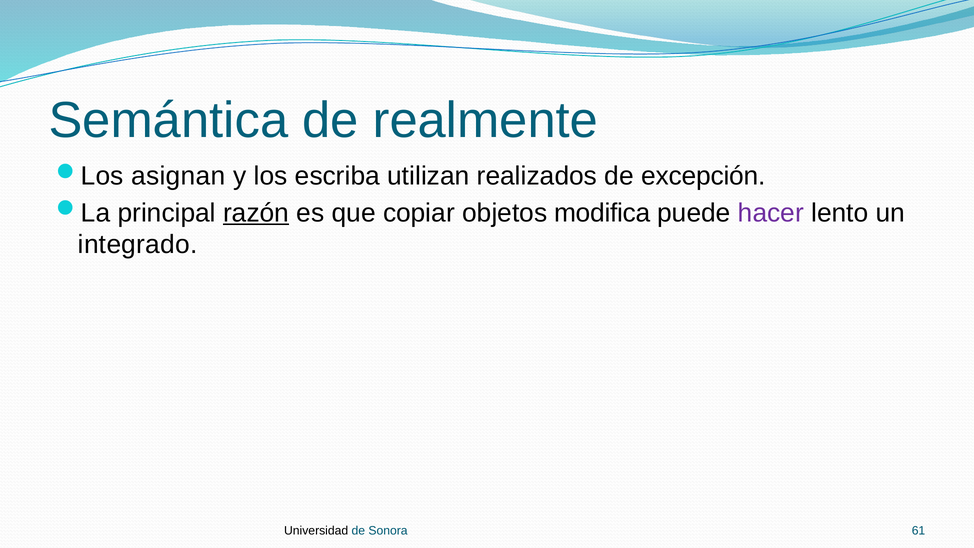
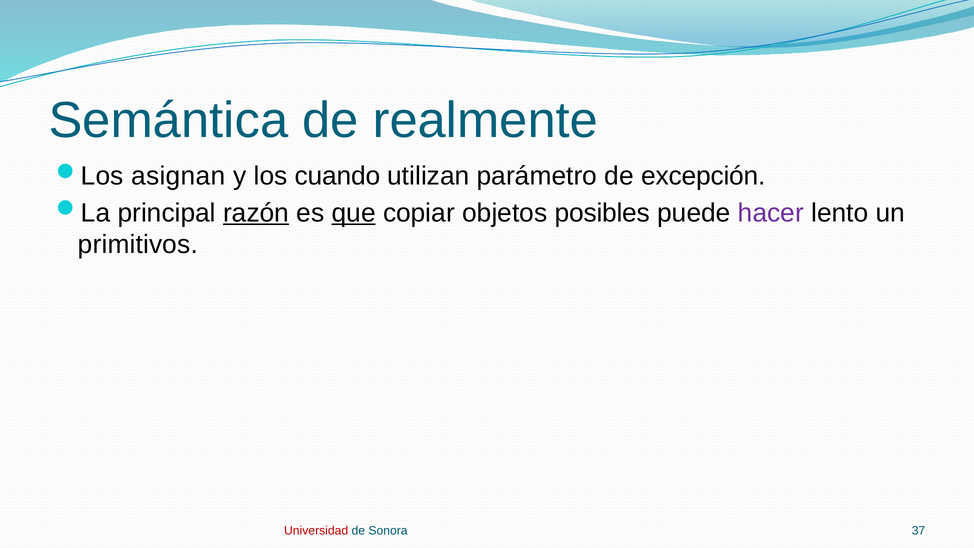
escriba: escriba -> cuando (338, 176)
realizados: realizados -> parámetro (537, 176)
que underline: none -> present (354, 213)
modifica: modifica -> posibles (602, 213)
integrado: integrado -> primitivos (138, 244)
Universidad colour: black -> red (316, 530)
61: 61 -> 37 (919, 530)
